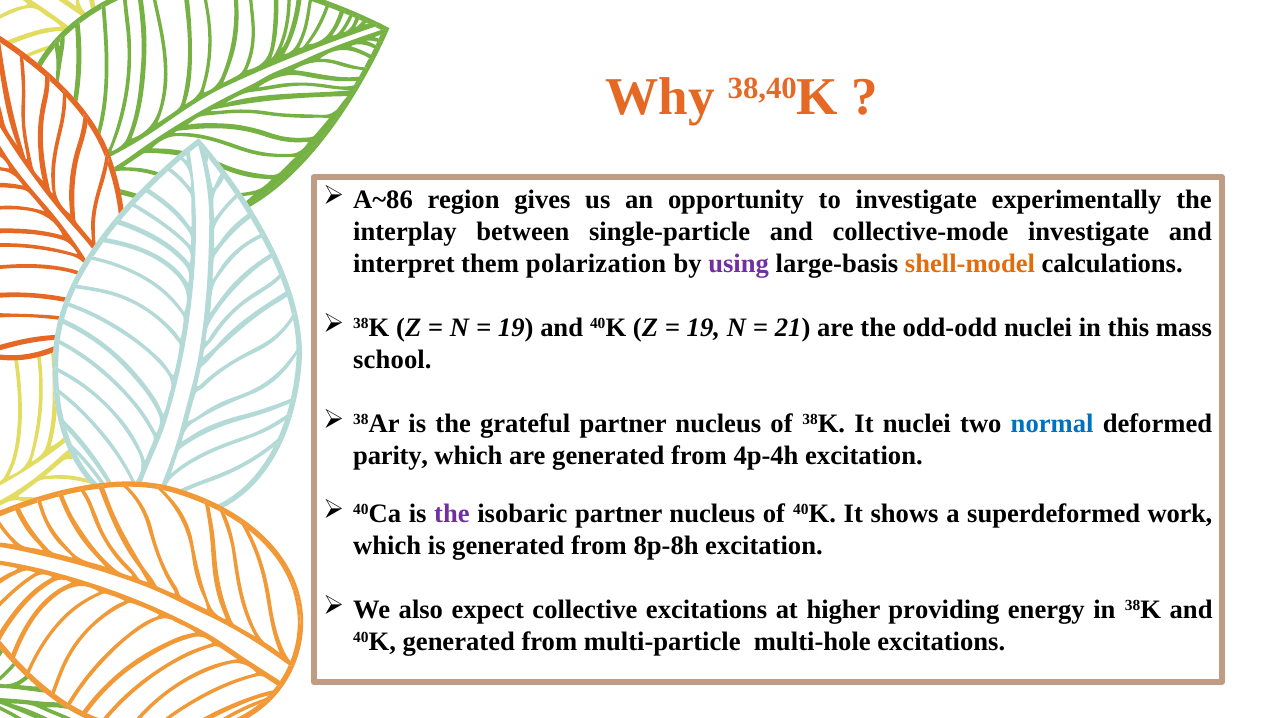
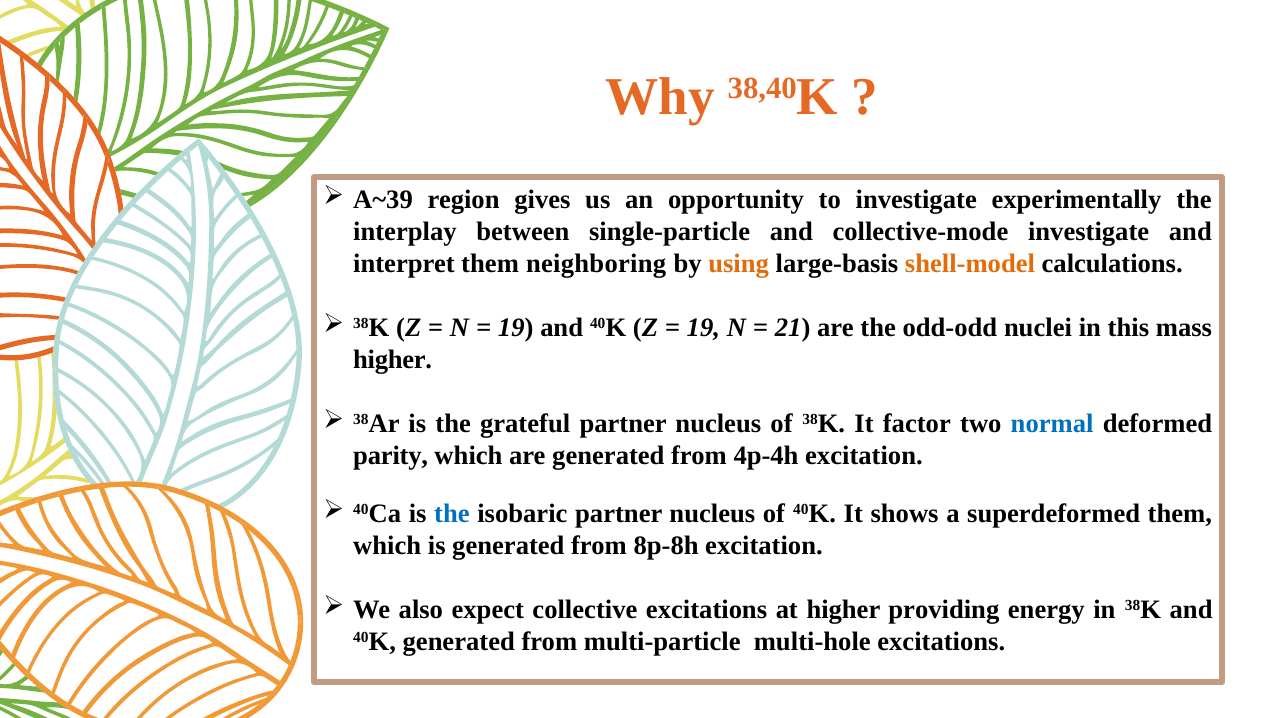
A~86: A~86 -> A~39 (383, 200)
polarization: polarization -> neighboring (596, 264)
using colour: purple -> orange (739, 264)
school: school -> higher (393, 360)
It nuclei: nuclei -> factor (917, 424)
the colour: purple -> blue (452, 514)
superdeformed work: work -> them (1180, 514)
